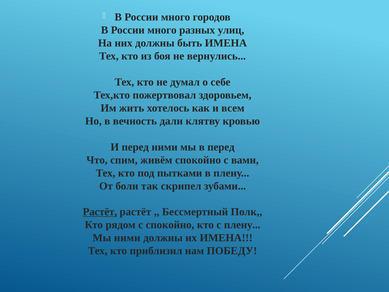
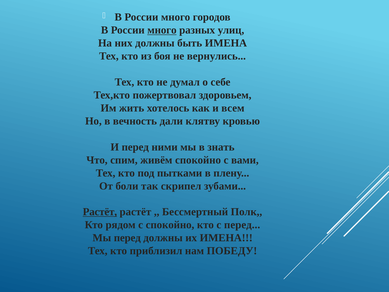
много underline: none -> present (162, 30)
в перед: перед -> знать (221, 147)
с плену: плену -> перед (242, 225)
Мы ними: ними -> перед (127, 238)
